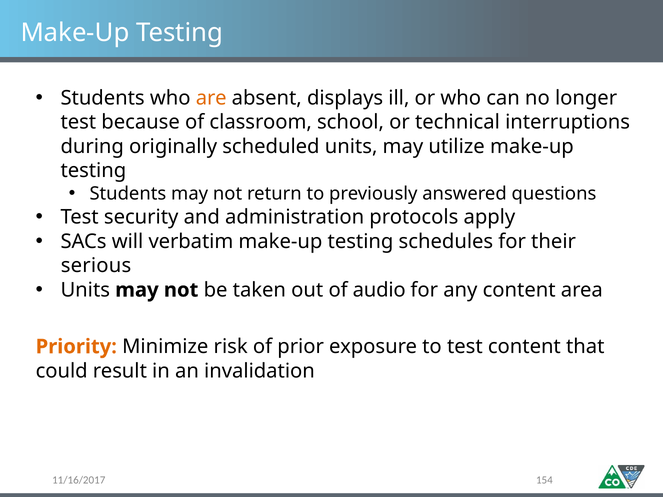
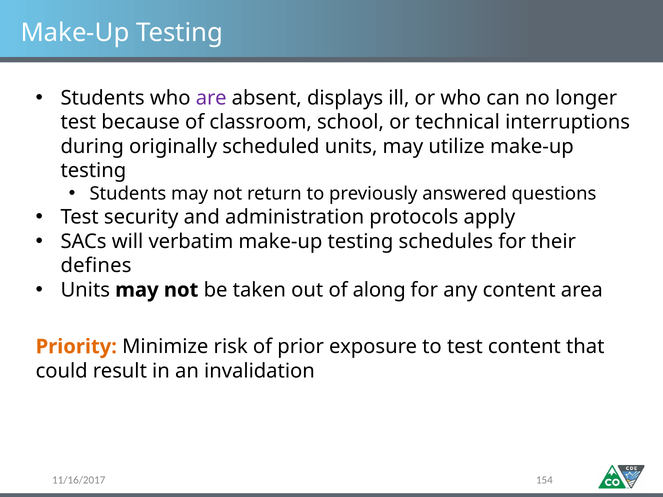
are colour: orange -> purple (211, 98)
serious: serious -> defines (96, 266)
audio: audio -> along (379, 290)
